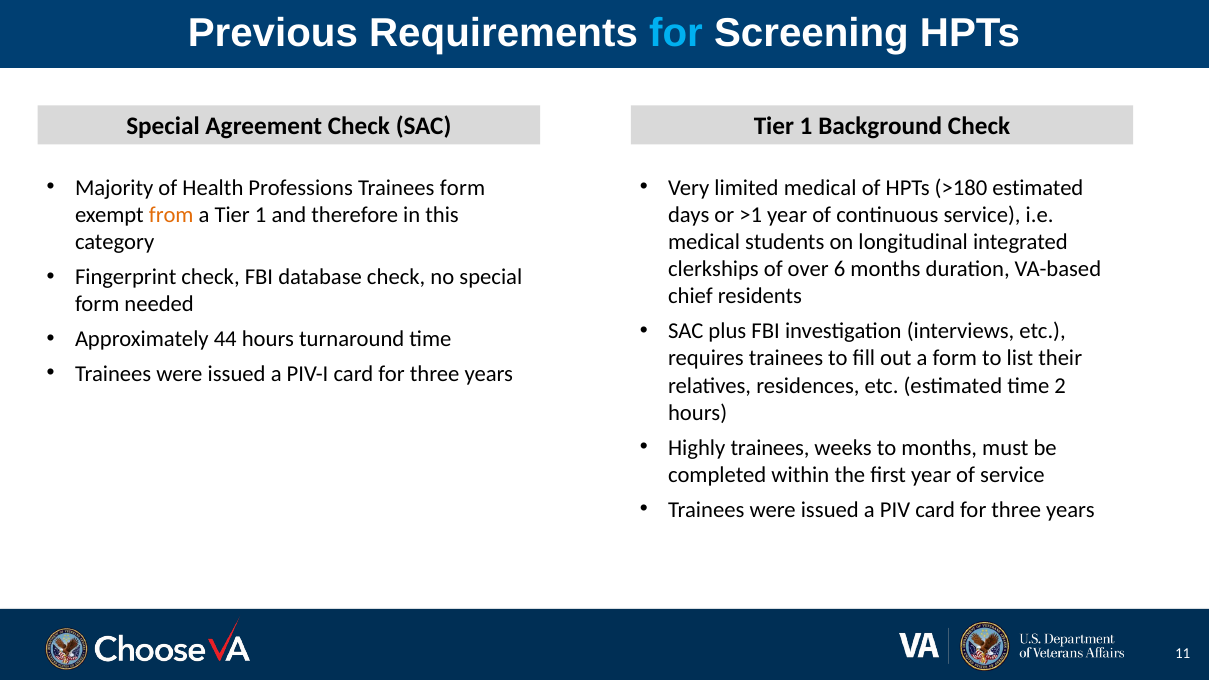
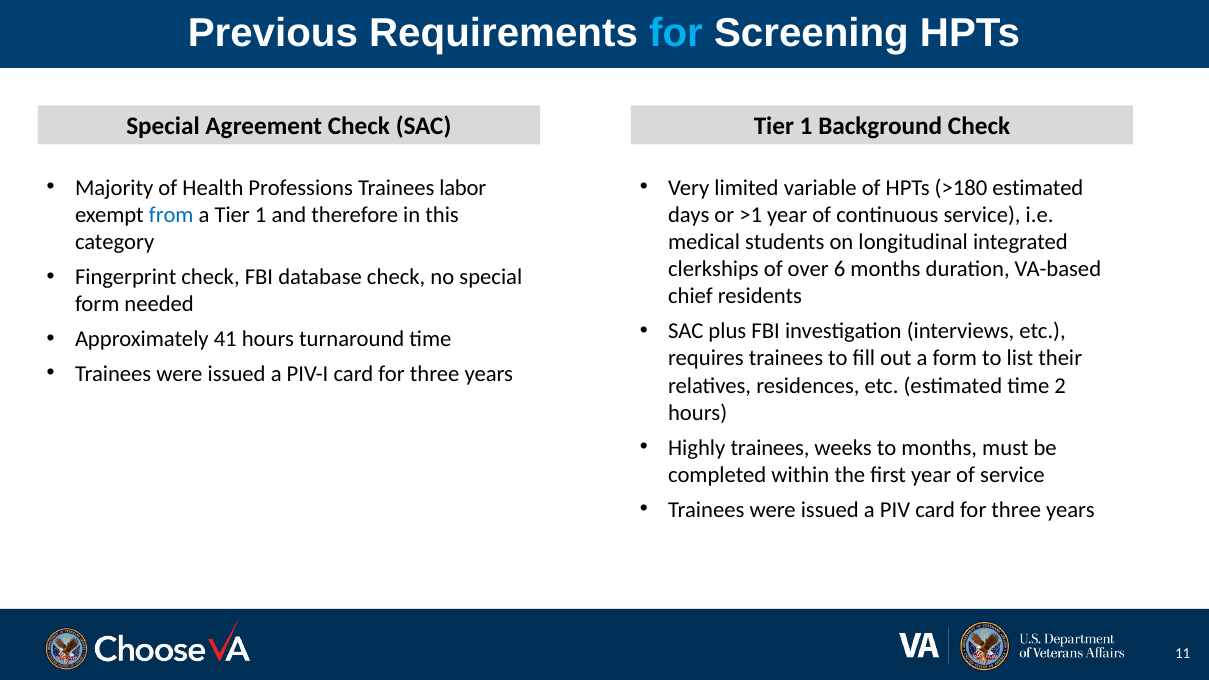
Trainees form: form -> labor (463, 188)
limited medical: medical -> variable (820, 188)
from colour: orange -> blue (171, 215)
44: 44 -> 41 (225, 339)
